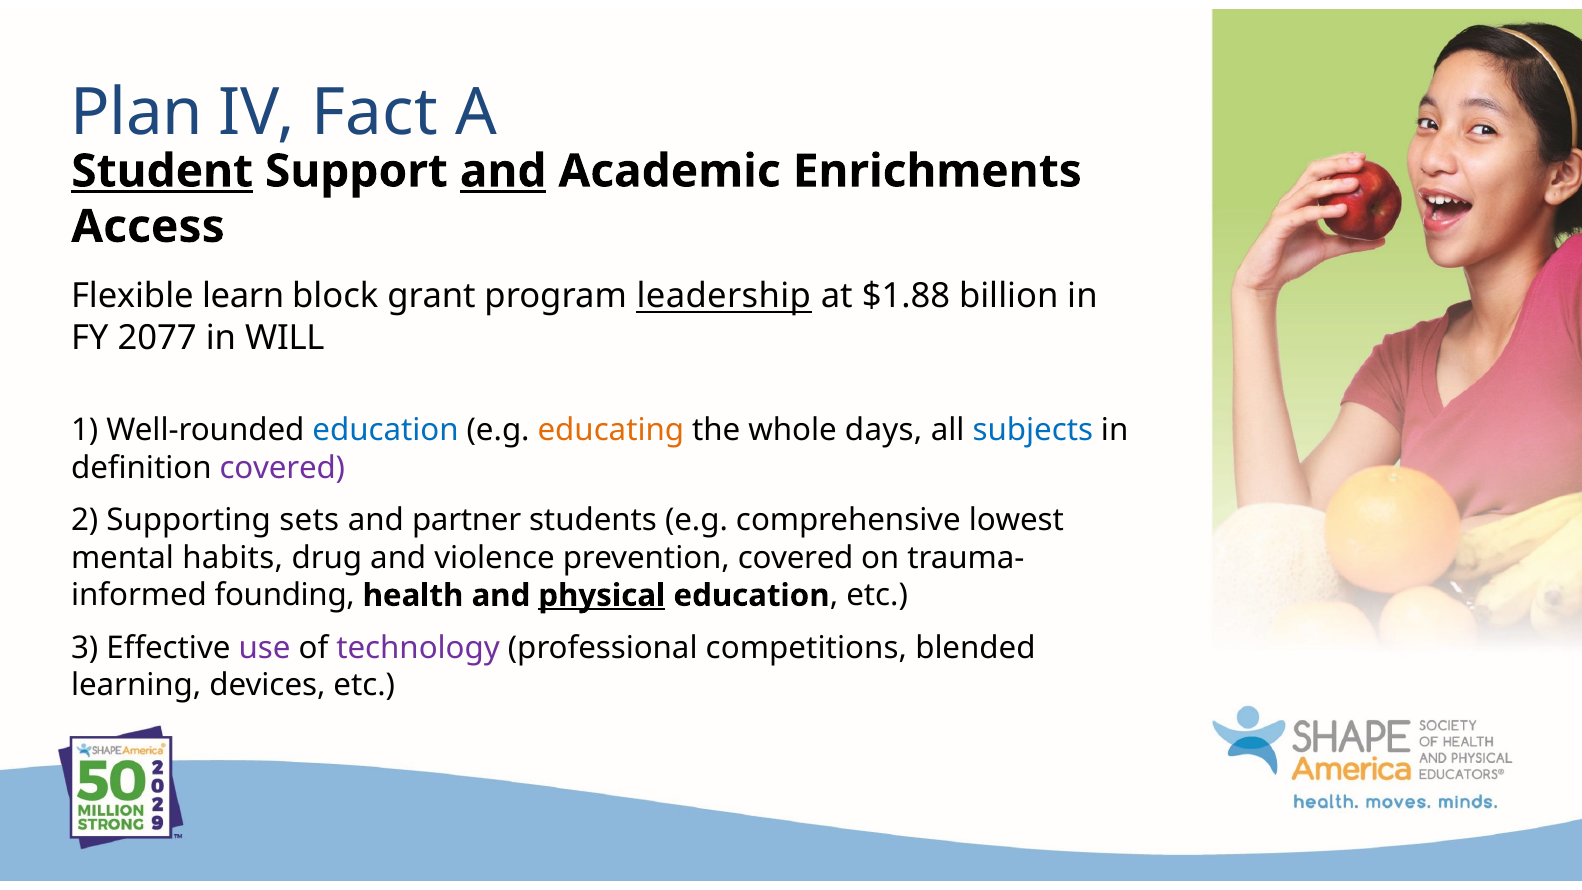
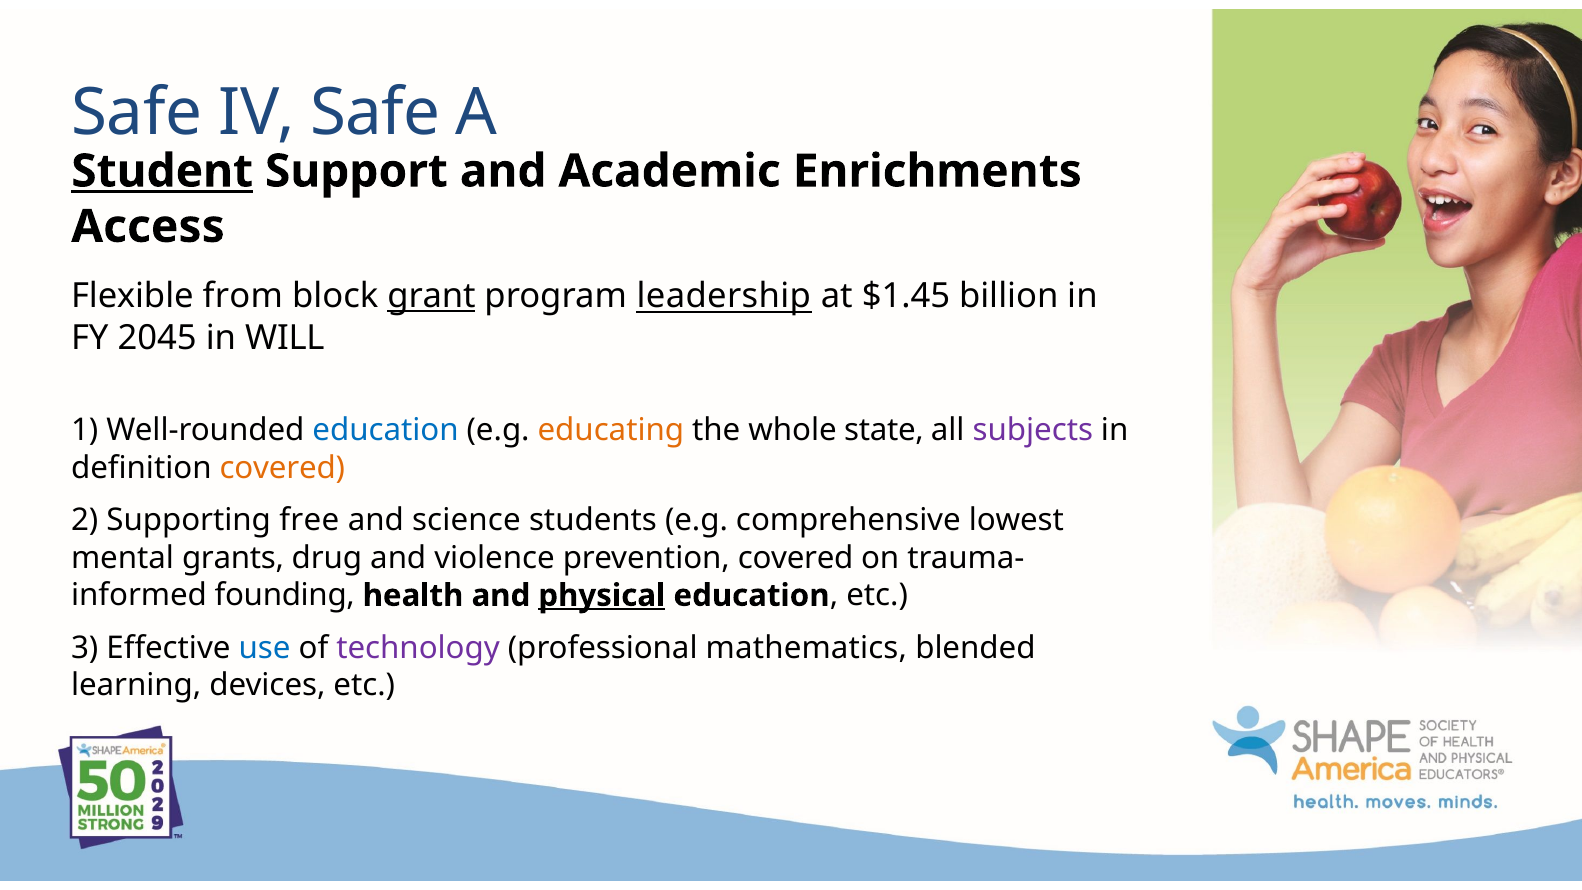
Plan: Plan -> Safe (137, 113)
IV Fact: Fact -> Safe (375, 113)
and underline: present -> none (503, 171)
learn: learn -> from (243, 296)
grant underline: none -> present (432, 296)
$1.88: $1.88 -> $1.45 (906, 296)
2077: 2077 -> 2045 (157, 338)
days: days -> state (884, 430)
subjects colour: blue -> purple (1033, 430)
covered colour: purple -> orange (282, 468)
sets: sets -> free (309, 520)
partner: partner -> science (466, 520)
habits: habits -> grants (233, 558)
use colour: purple -> blue (265, 648)
competitions: competitions -> mathematics (806, 648)
